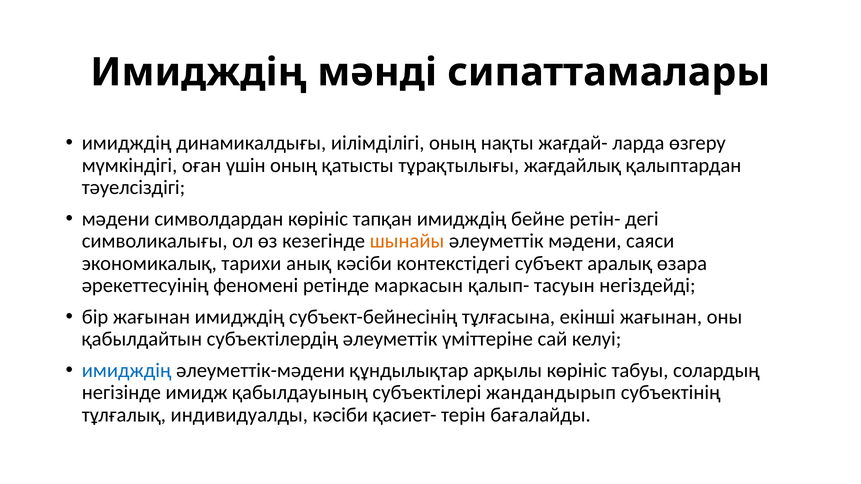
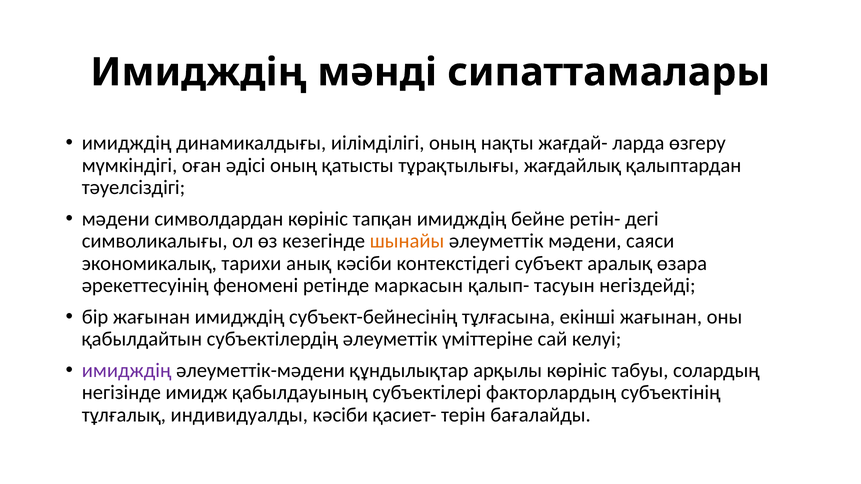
үшін: үшін -> əдісі (246, 165)
имидждің colour: blue -> purple (127, 371)
жандандырып: жандандырып -> факторлардың (551, 393)
